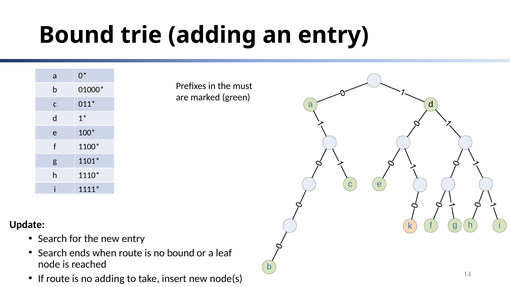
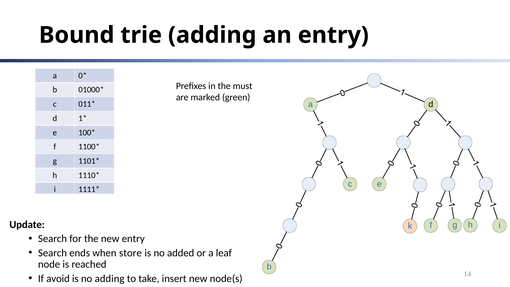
when route: route -> store (130, 253)
no bound: bound -> added (181, 253)
If route: route -> avoid (58, 278)
